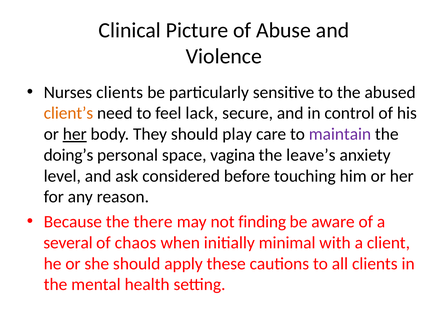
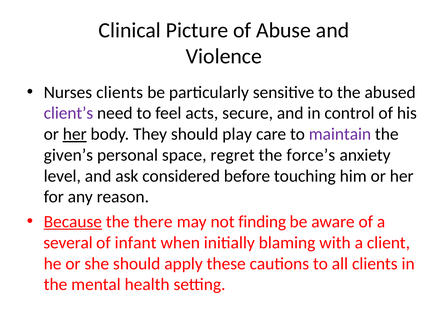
client’s colour: orange -> purple (68, 113)
lack: lack -> acts (202, 113)
doing’s: doing’s -> given’s (68, 155)
vagina: vagina -> regret (233, 155)
leave’s: leave’s -> force’s (311, 155)
Because underline: none -> present (73, 222)
chaos: chaos -> infant (136, 243)
minimal: minimal -> blaming (287, 243)
